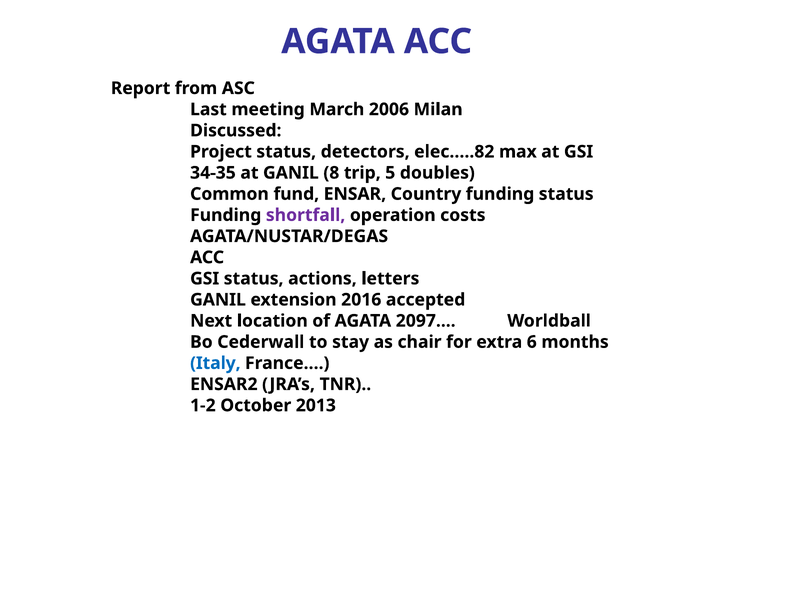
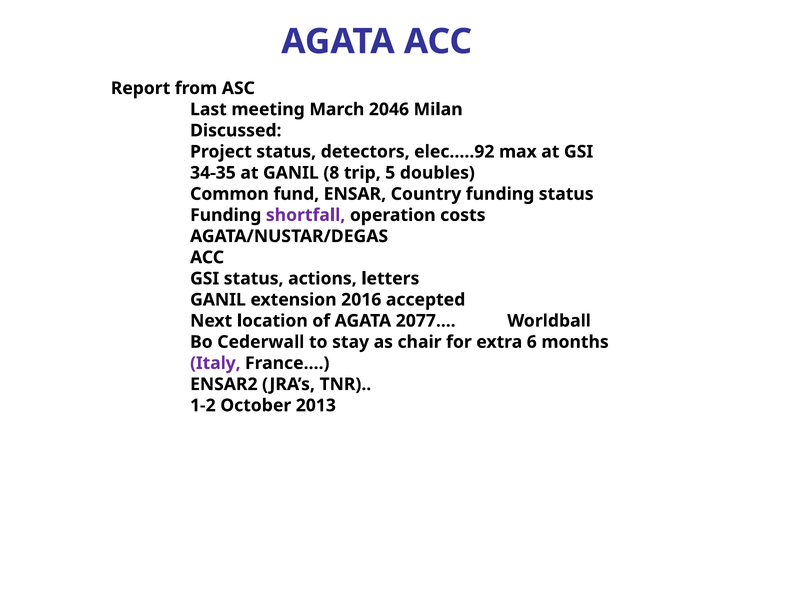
2006: 2006 -> 2046 (389, 109)
elec…..82: elec…..82 -> elec…..92 (454, 152)
2097: 2097 -> 2077 (426, 321)
Italy colour: blue -> purple (215, 363)
